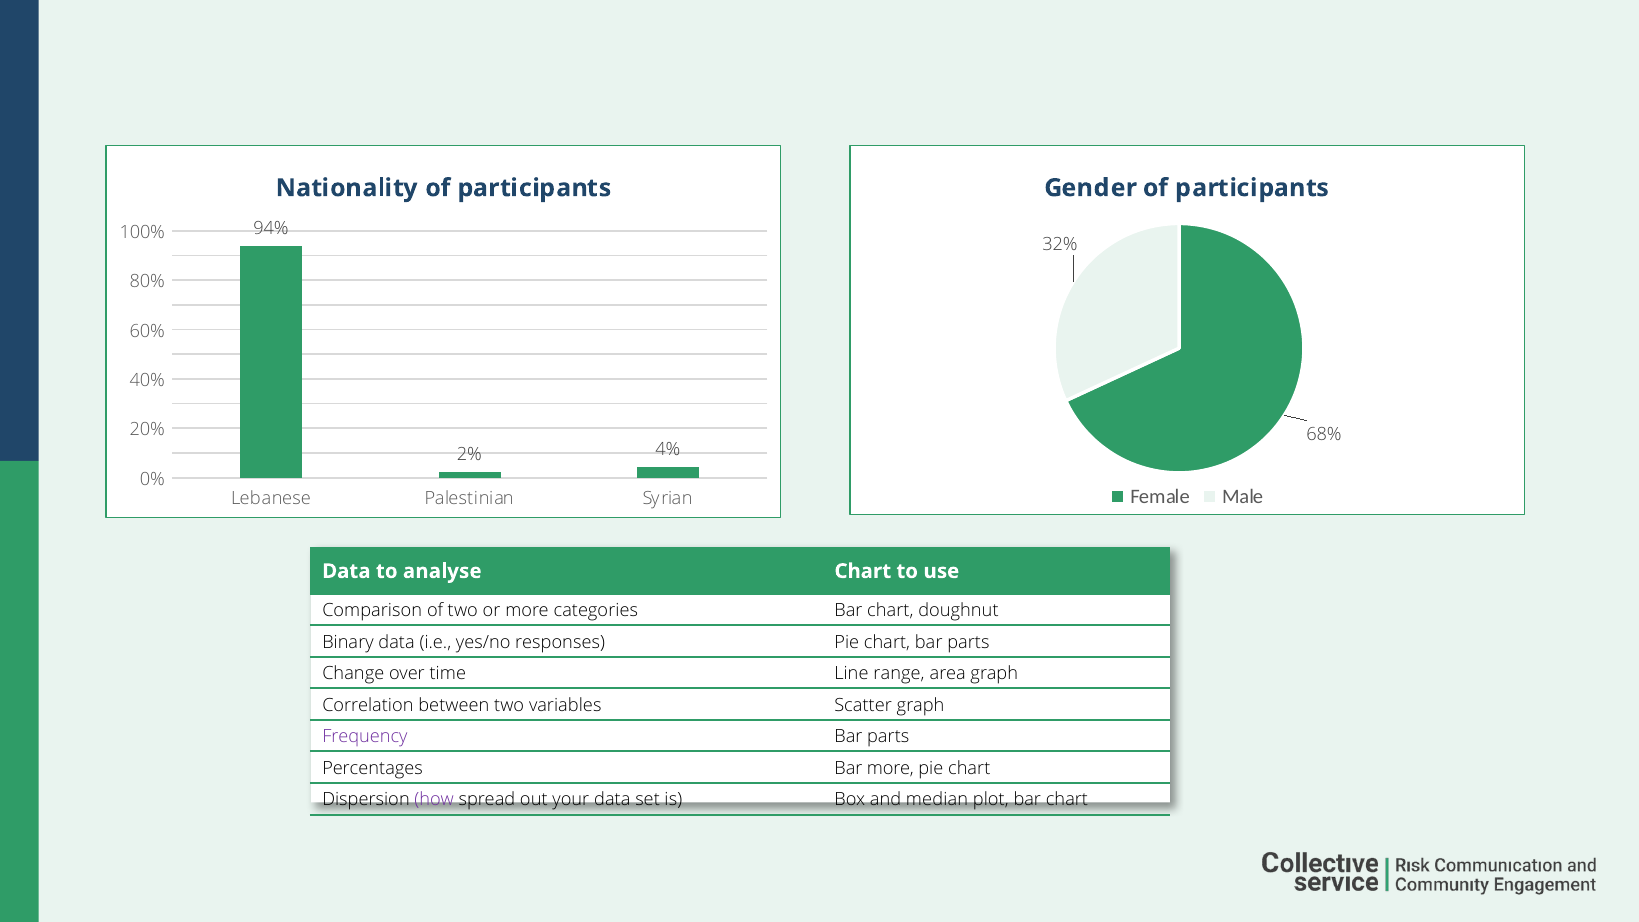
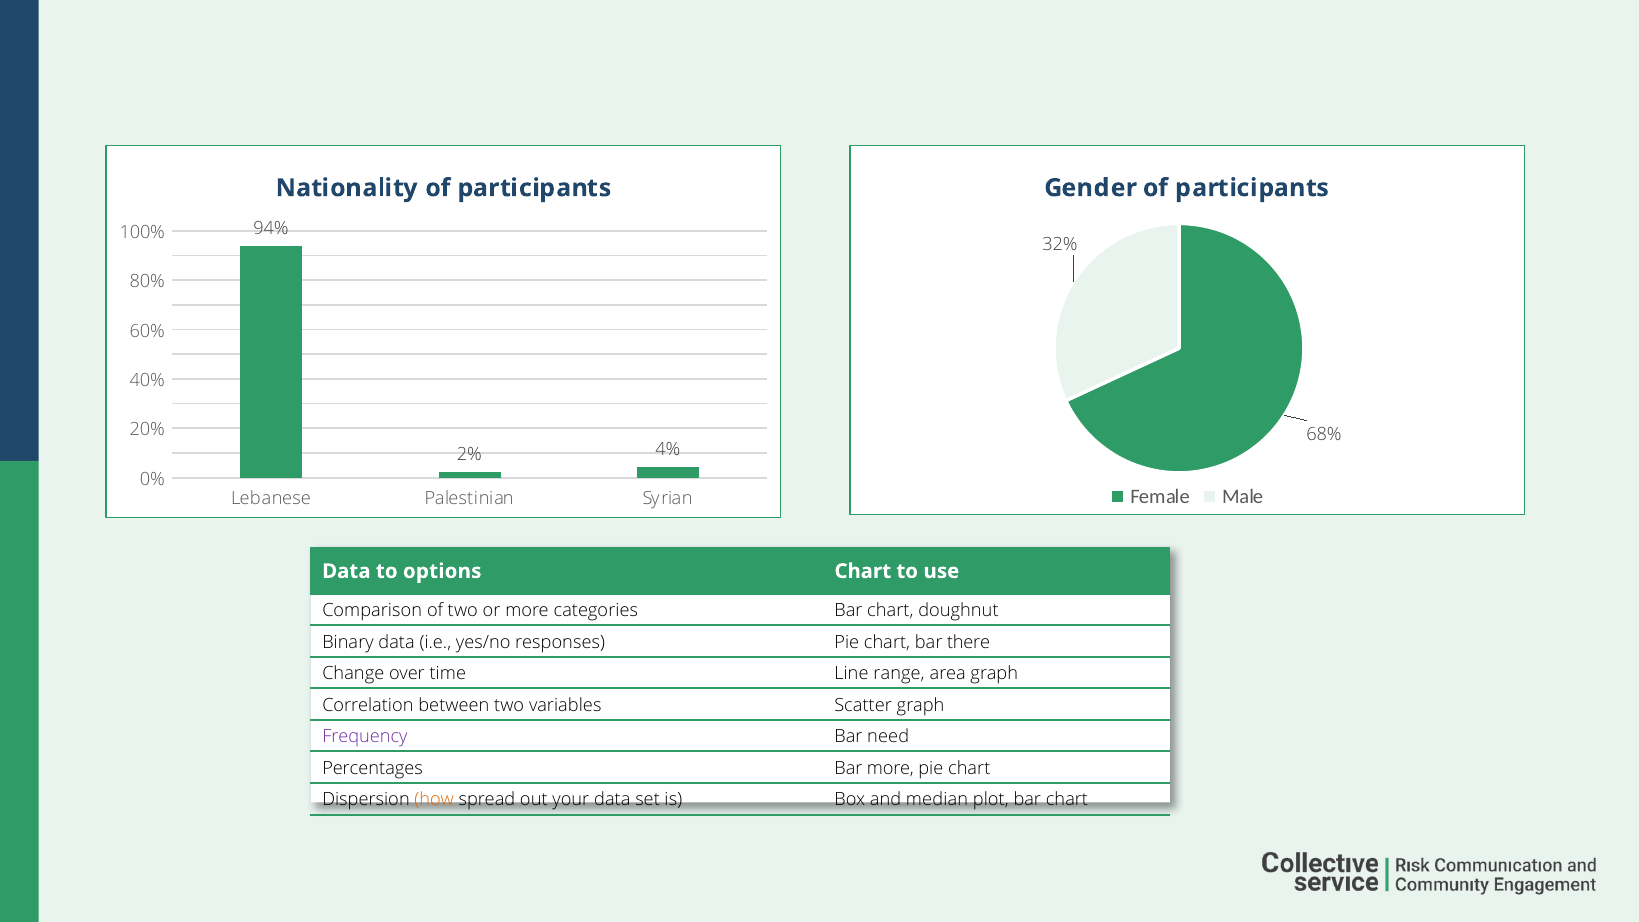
analyse: analyse -> options (442, 571)
chart bar parts: parts -> there (969, 642)
parts: parts -> need (888, 737)
how colour: purple -> orange (434, 800)
